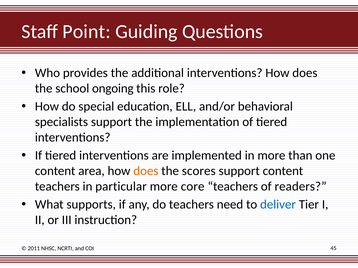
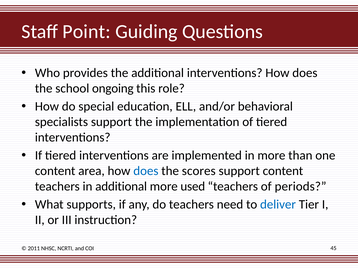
does colour: orange -> blue (146, 171)
in particular: particular -> additional (121, 187)
core: core -> used (193, 187)
readers: readers -> periods (301, 187)
